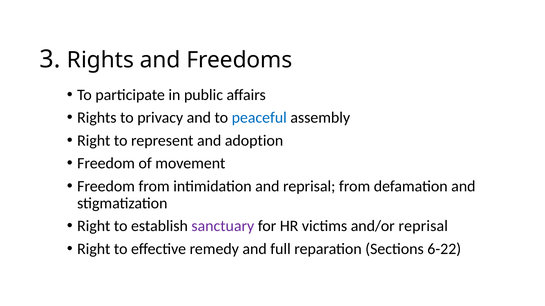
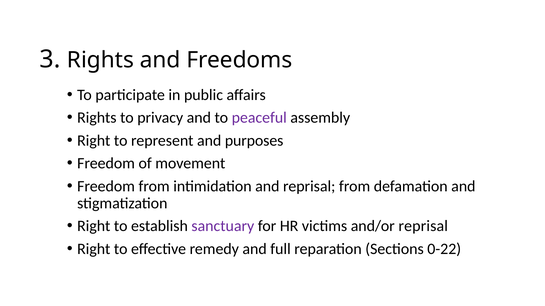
peaceful colour: blue -> purple (259, 118)
adoption: adoption -> purposes (254, 141)
6-22: 6-22 -> 0-22 (444, 249)
